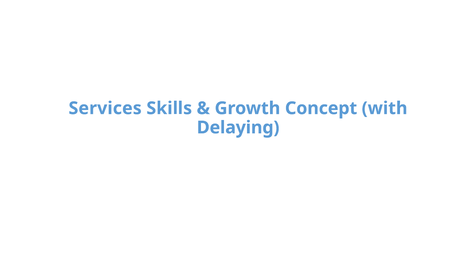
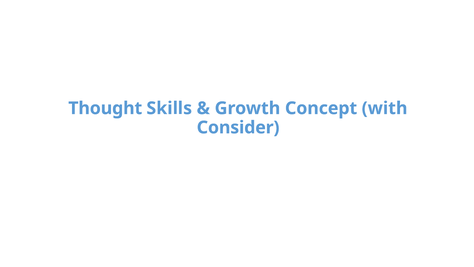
Services: Services -> Thought (105, 108)
Delaying: Delaying -> Consider (238, 127)
